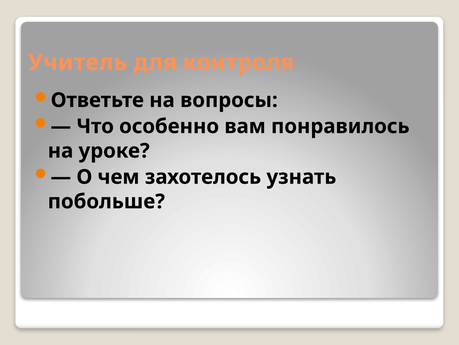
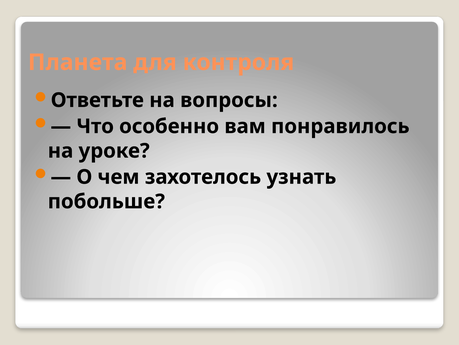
Учитель: Учитель -> Планета (78, 62)
